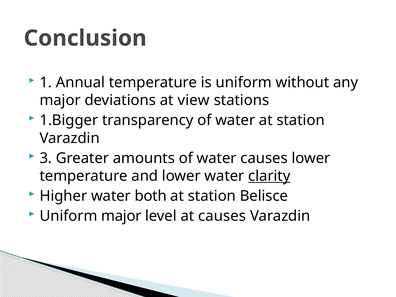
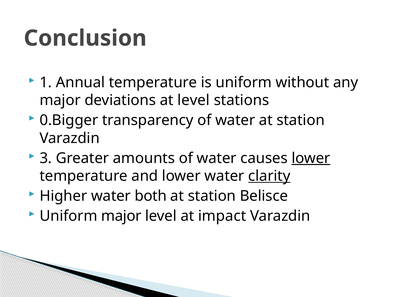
at view: view -> level (194, 100)
1.Bigger: 1.Bigger -> 0.Bigger (69, 120)
lower underline: none -> present (311, 158)
at causes: causes -> impact (222, 216)
